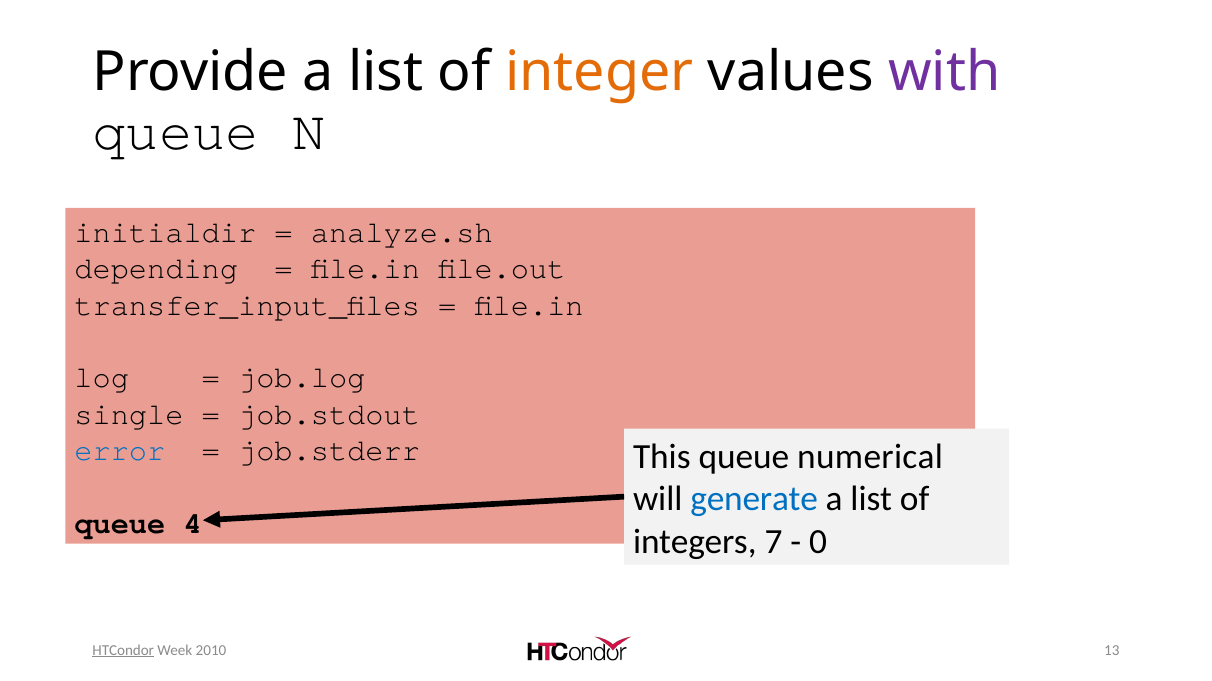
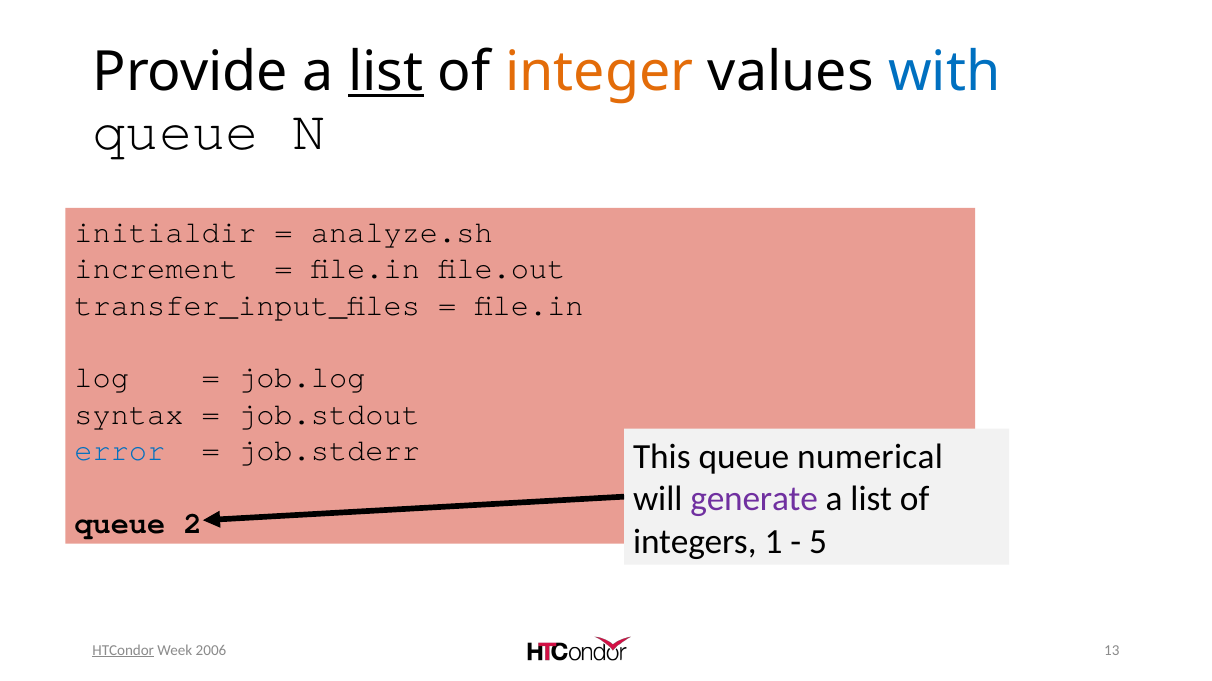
list underline: none -> present (386, 72)
with colour: purple -> blue (944, 72)
depending: depending -> increment (156, 269)
single: single -> syntax (129, 415)
generate colour: blue -> purple (754, 500)
4: 4 -> 2 (193, 524)
7: 7 -> 1 (774, 542)
0: 0 -> 5 (818, 542)
2010: 2010 -> 2006 (211, 651)
